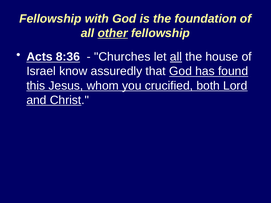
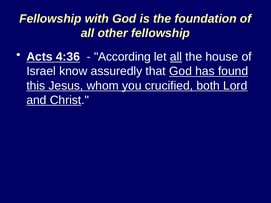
other underline: present -> none (113, 33)
8:36: 8:36 -> 4:36 (68, 57)
Churches: Churches -> According (122, 57)
